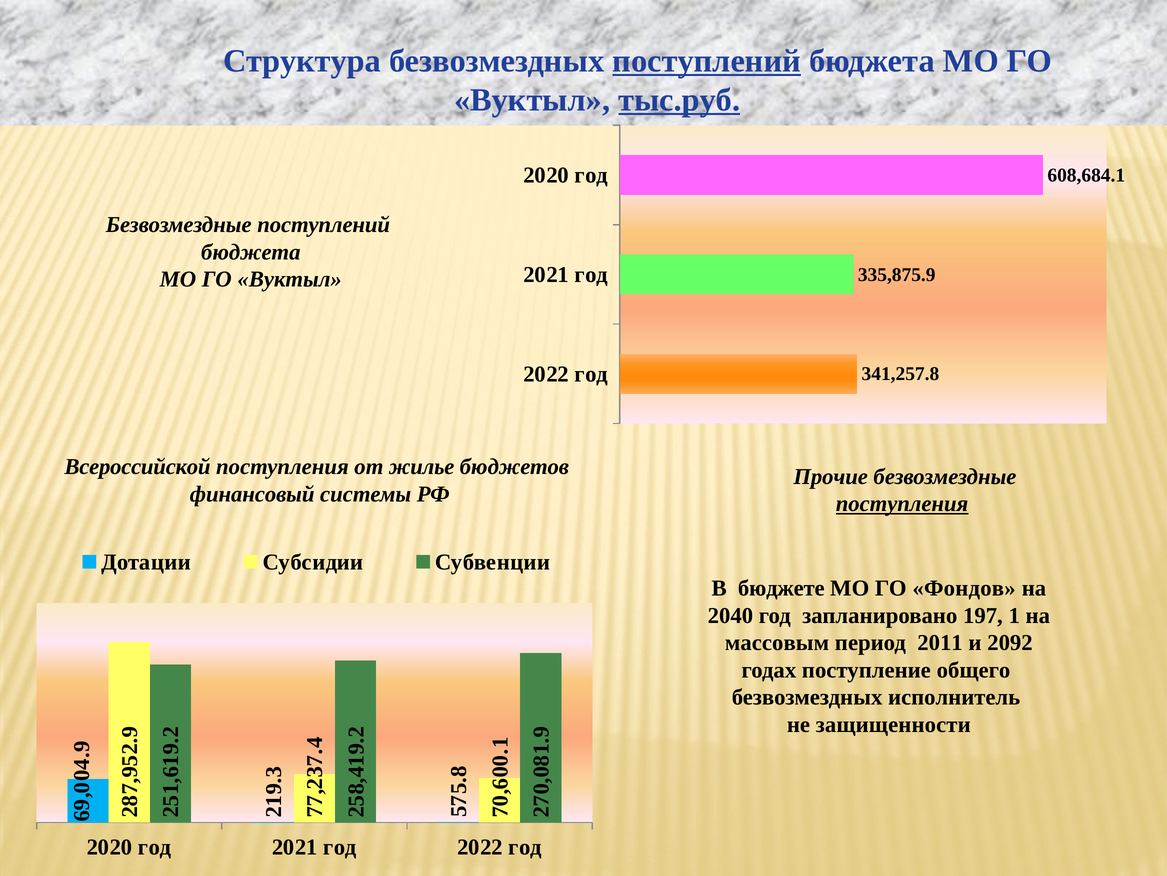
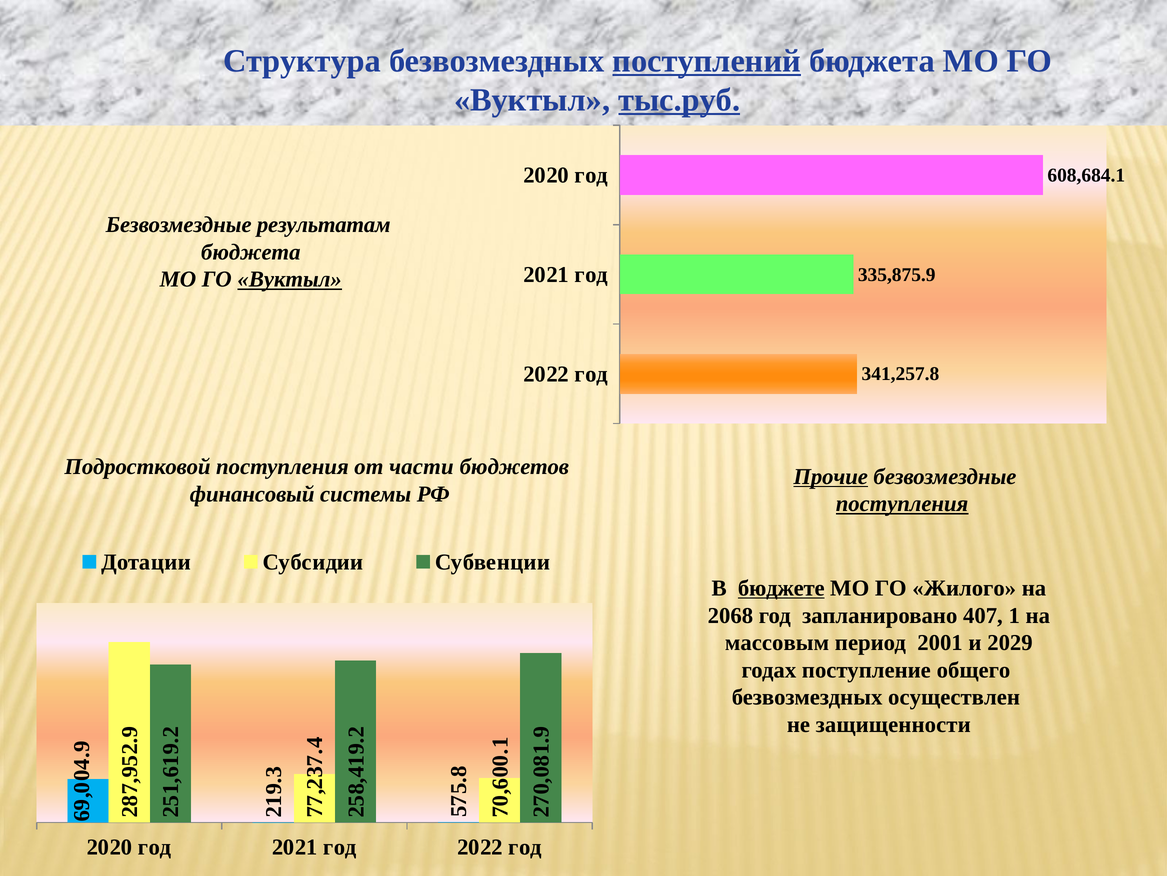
Безвозмездные поступлений: поступлений -> результатам (324, 225)
Вуктыл underline: none -> present (290, 279)
Всероссийской: Всероссийской -> Подростковой (137, 466)
жилье: жилье -> части (421, 466)
Прочие underline: none -> present (831, 476)
бюджете underline: none -> present (781, 588)
Фондов: Фондов -> Жилого (964, 588)
2040: 2040 -> 2068 (730, 615)
197: 197 -> 407 (983, 615)
2011: 2011 -> 2001 (940, 642)
2092: 2092 -> 2029 (1010, 642)
исполнитель: исполнитель -> осуществлен (954, 697)
